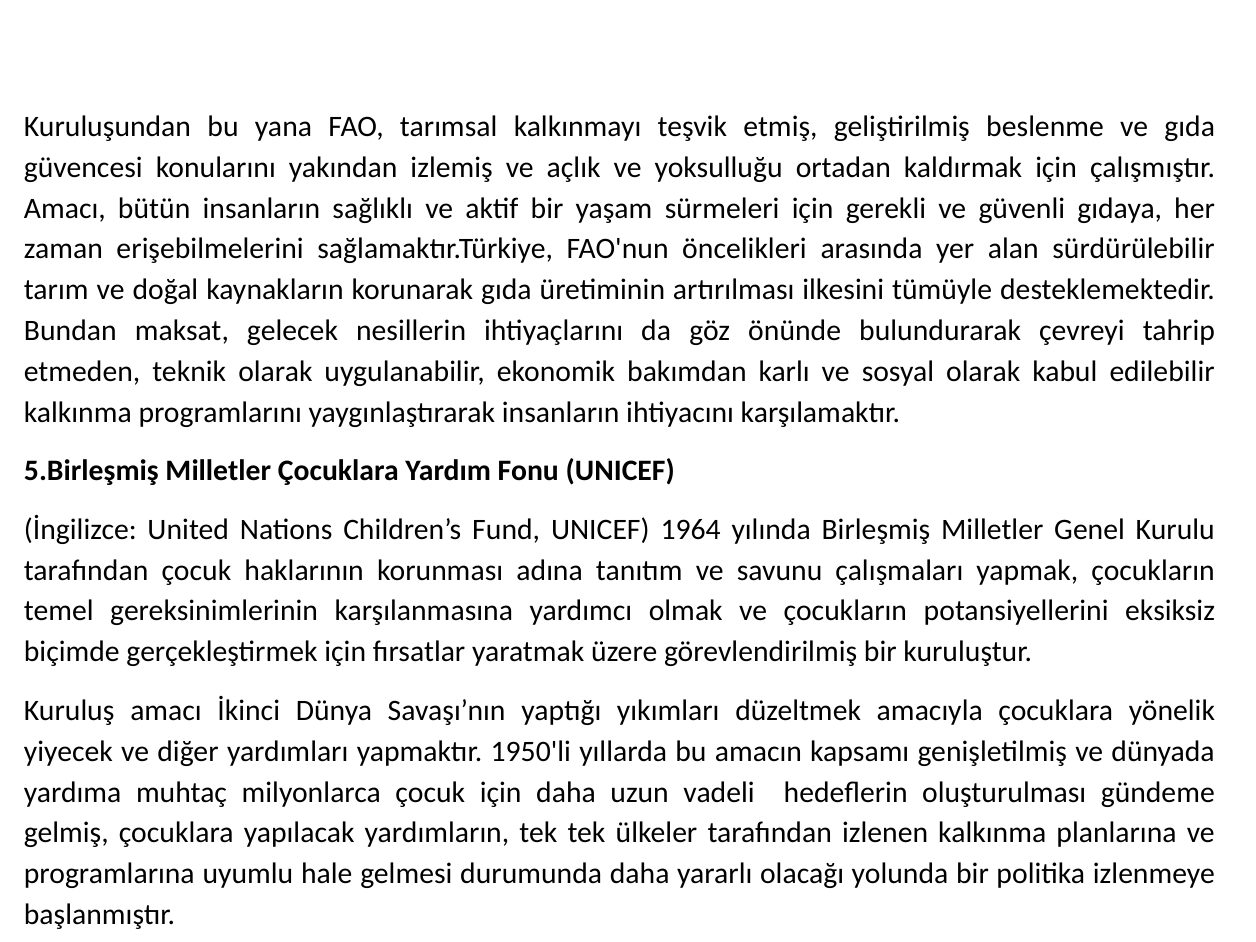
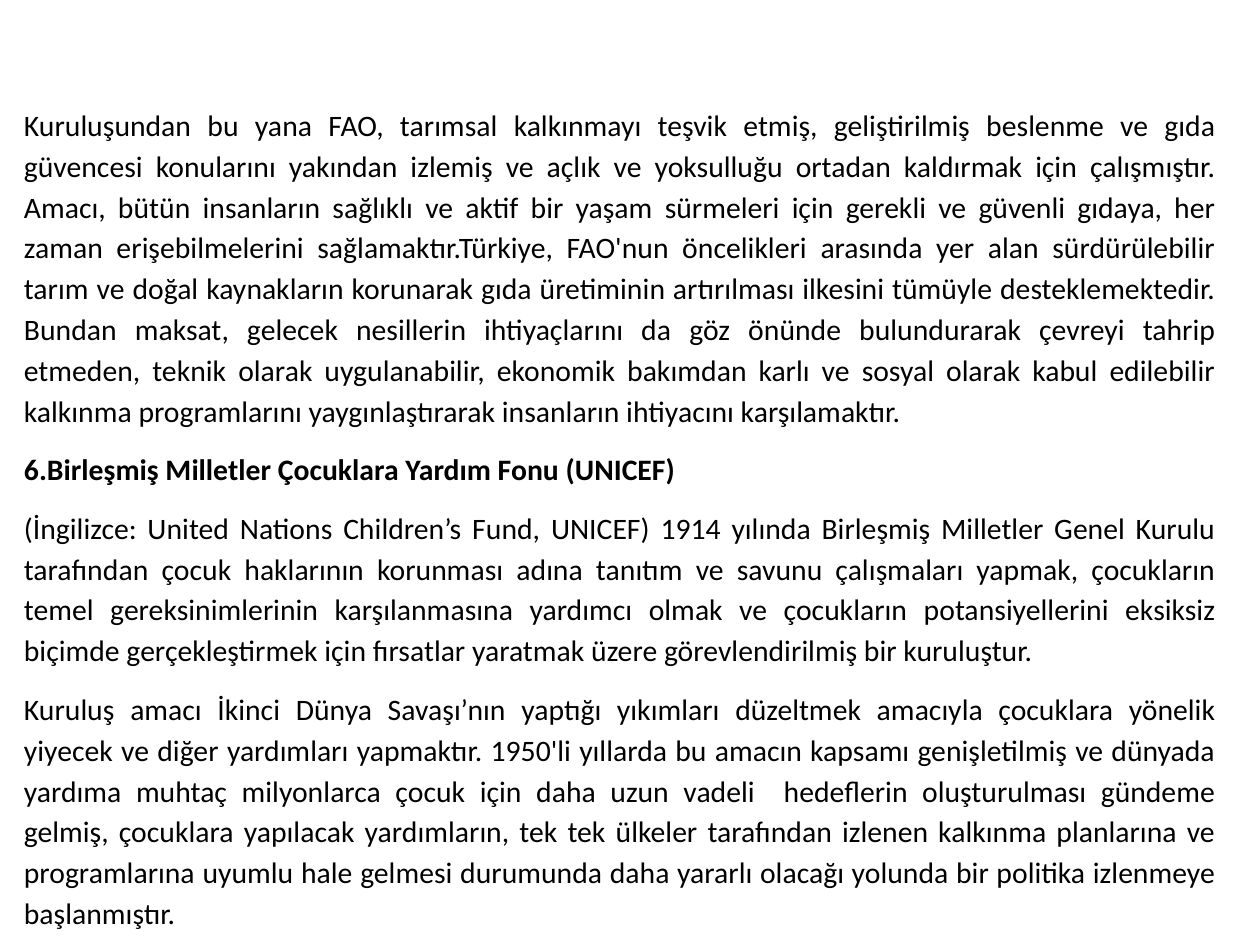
5.Birleşmiş: 5.Birleşmiş -> 6.Birleşmiş (91, 471)
1964: 1964 -> 1914 (691, 529)
